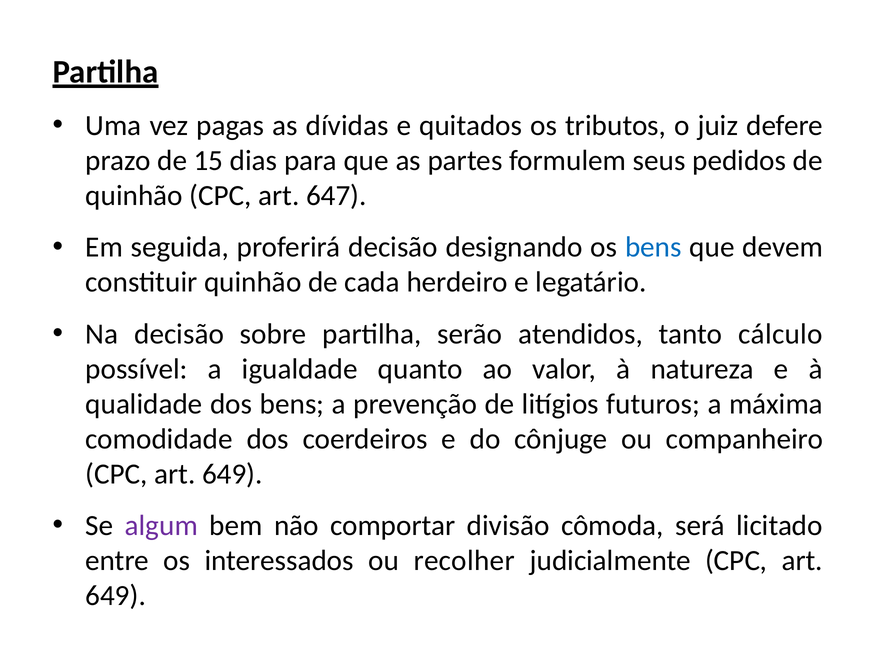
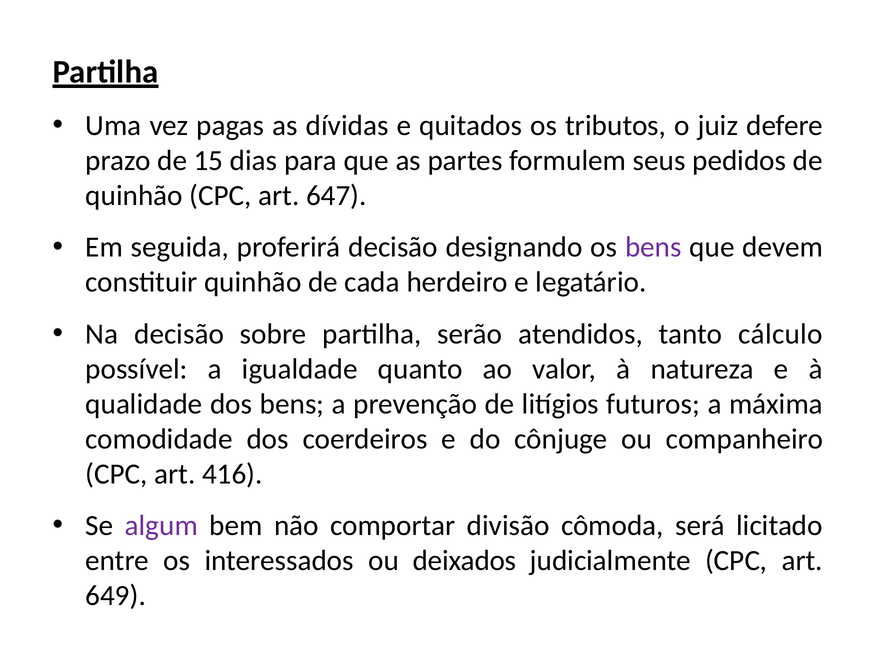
bens colour: blue -> purple (653, 247)
649: 649 -> 416 (232, 474)
recolher: recolher -> deixados (464, 561)
